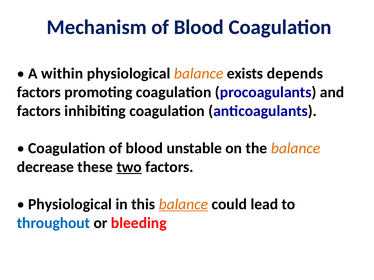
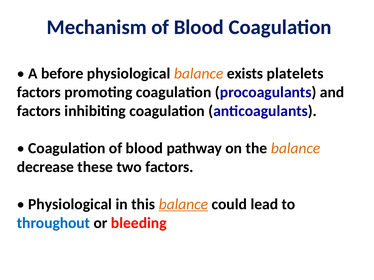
within: within -> before (62, 74)
depends: depends -> platelets (295, 74)
unstable: unstable -> pathway (194, 148)
two underline: present -> none (129, 167)
